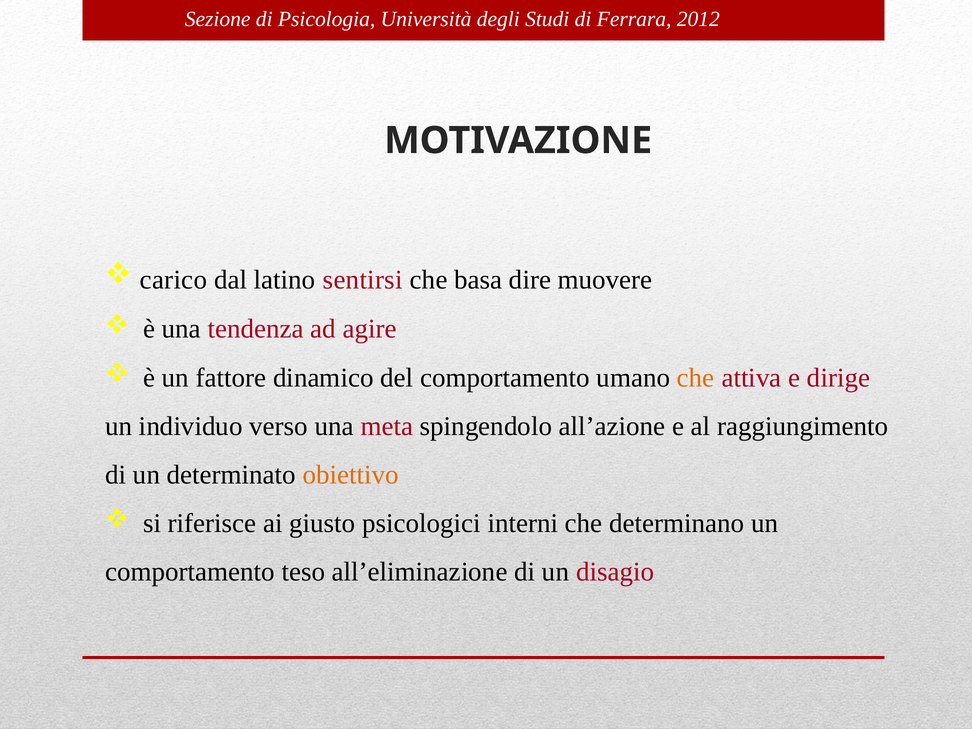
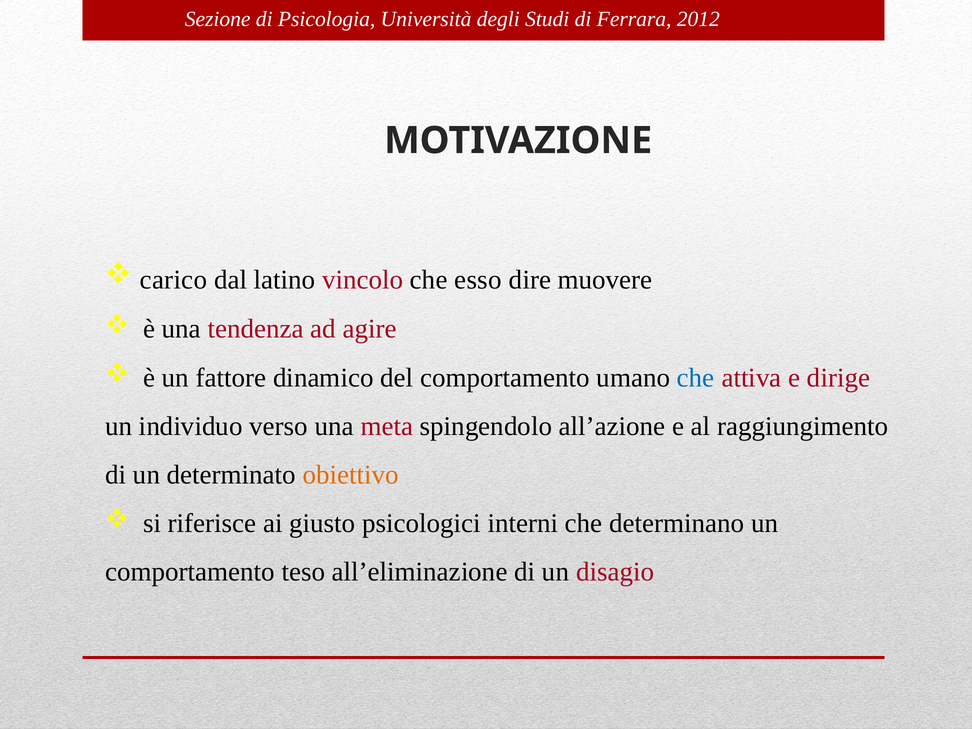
sentirsi: sentirsi -> vincolo (363, 280)
basa: basa -> esso (478, 280)
che colour: orange -> blue (696, 378)
